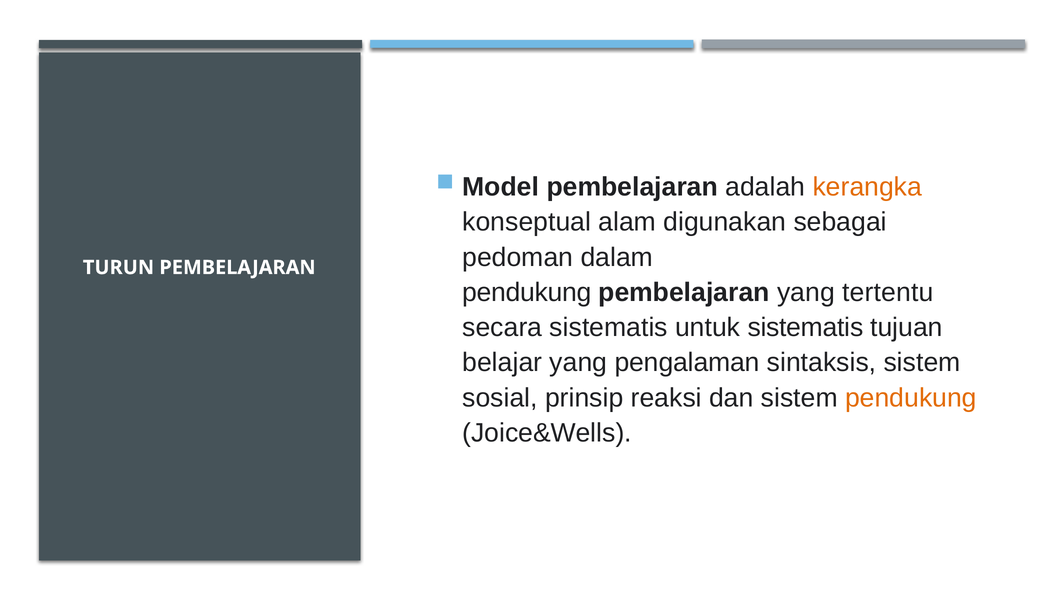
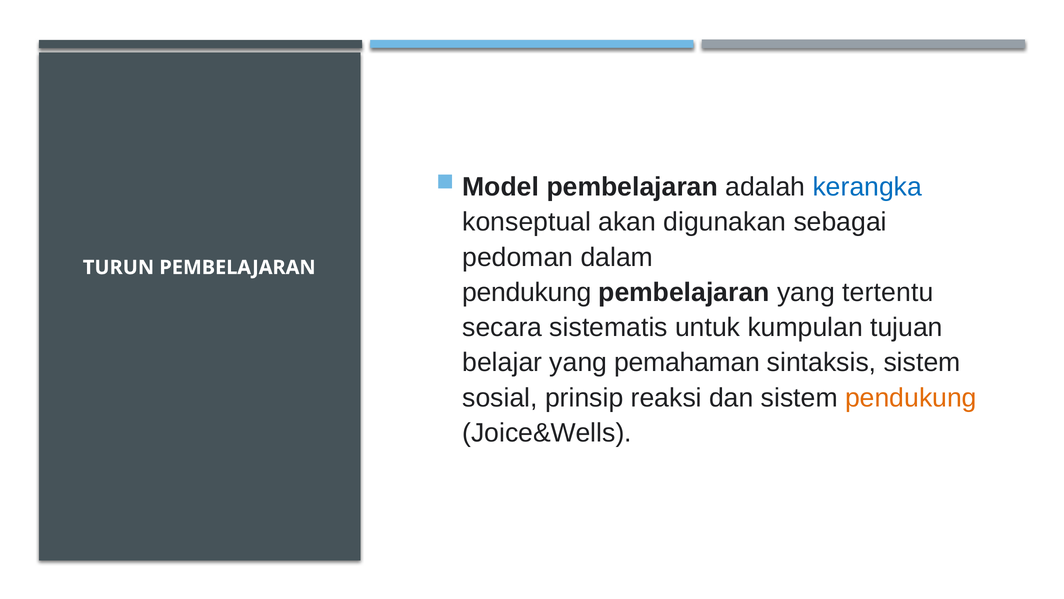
kerangka colour: orange -> blue (867, 187)
alam: alam -> akan (627, 222)
untuk sistematis: sistematis -> kumpulan (805, 327)
pengalaman: pengalaman -> pemahaman (687, 362)
